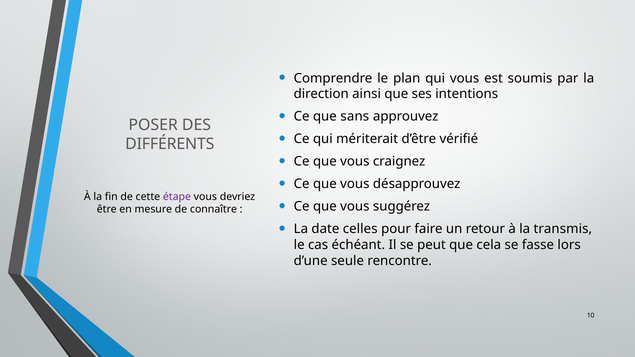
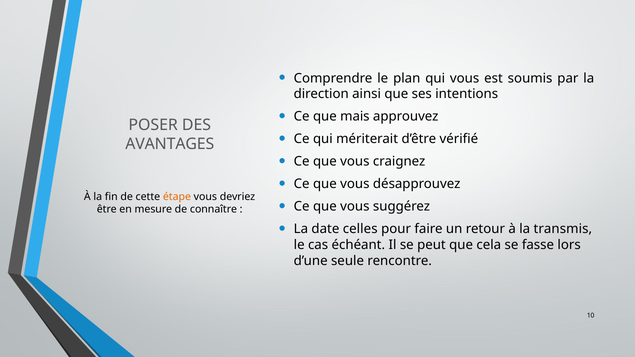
sans: sans -> mais (355, 117)
DIFFÉRENTS: DIFFÉRENTS -> AVANTAGES (170, 144)
étape colour: purple -> orange (177, 197)
